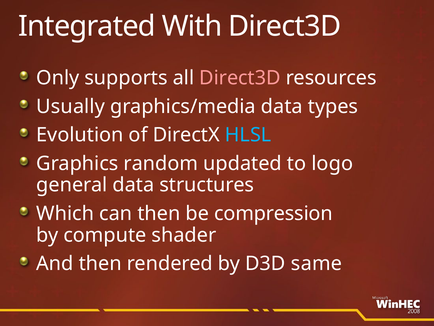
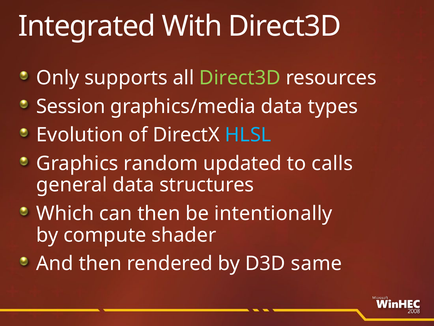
Direct3D colour: pink -> light green (240, 78)
Usually: Usually -> Session (71, 106)
logo: logo -> calls (332, 163)
compression: compression -> intentionally (273, 213)
